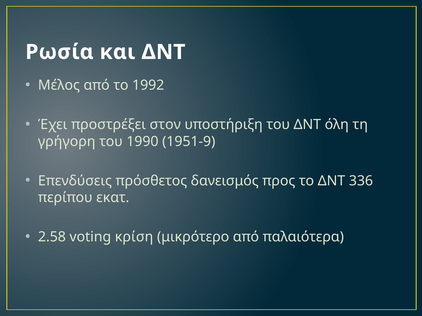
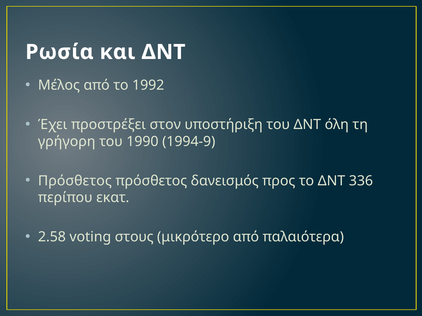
1951-9: 1951-9 -> 1994-9 (189, 142)
Επενδύσεις: Επενδύσεις -> Πρόσθετος (75, 181)
κρίση: κρίση -> στους (134, 237)
